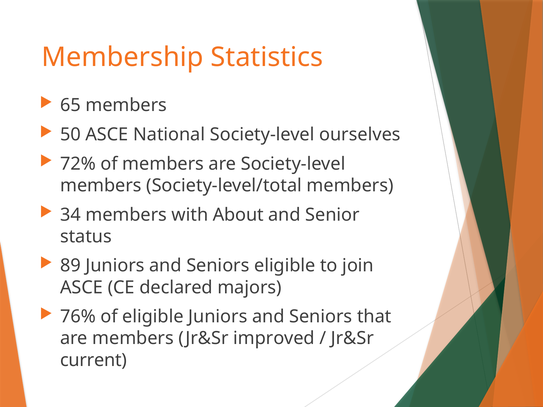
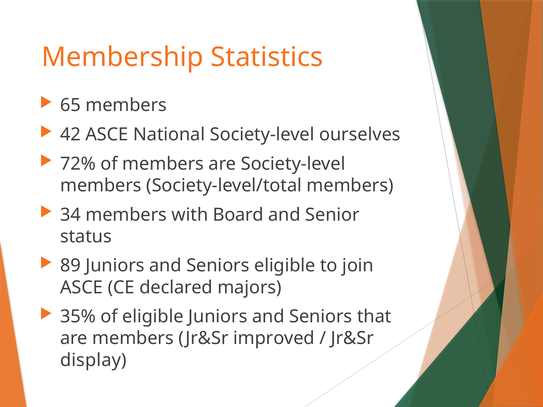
50: 50 -> 42 (70, 135)
About: About -> Board (238, 215)
76%: 76% -> 35% (78, 317)
current: current -> display (93, 360)
